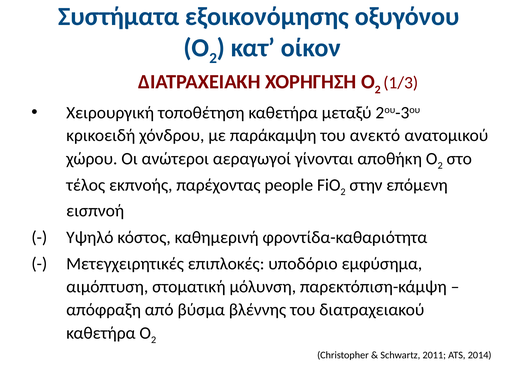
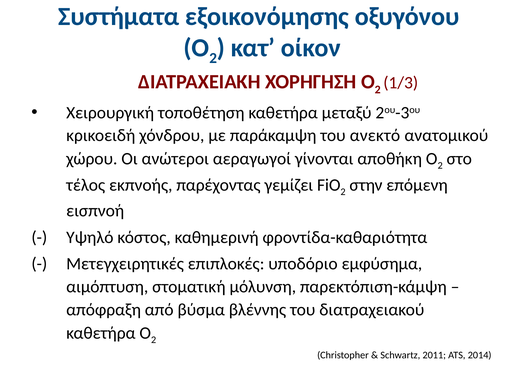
people: people -> γεμίζει (289, 185)
